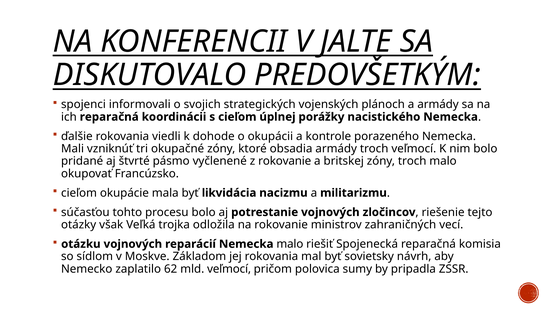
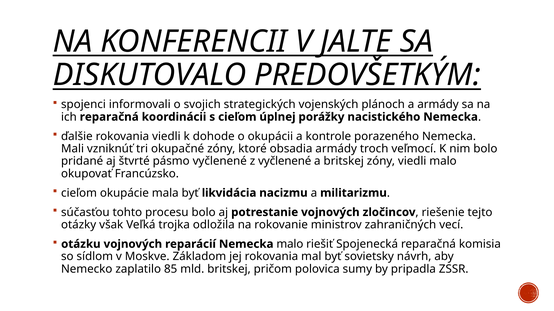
z rokovanie: rokovanie -> vyčlenené (285, 161)
zóny troch: troch -> viedli (412, 161)
62: 62 -> 85 (171, 269)
mld veľmocí: veľmocí -> britskej (229, 269)
